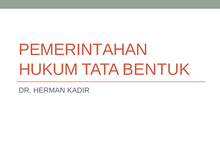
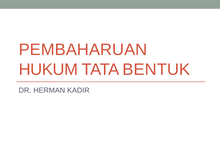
PEMERINTAHAN: PEMERINTAHAN -> PEMBAHARUAN (83, 50)
